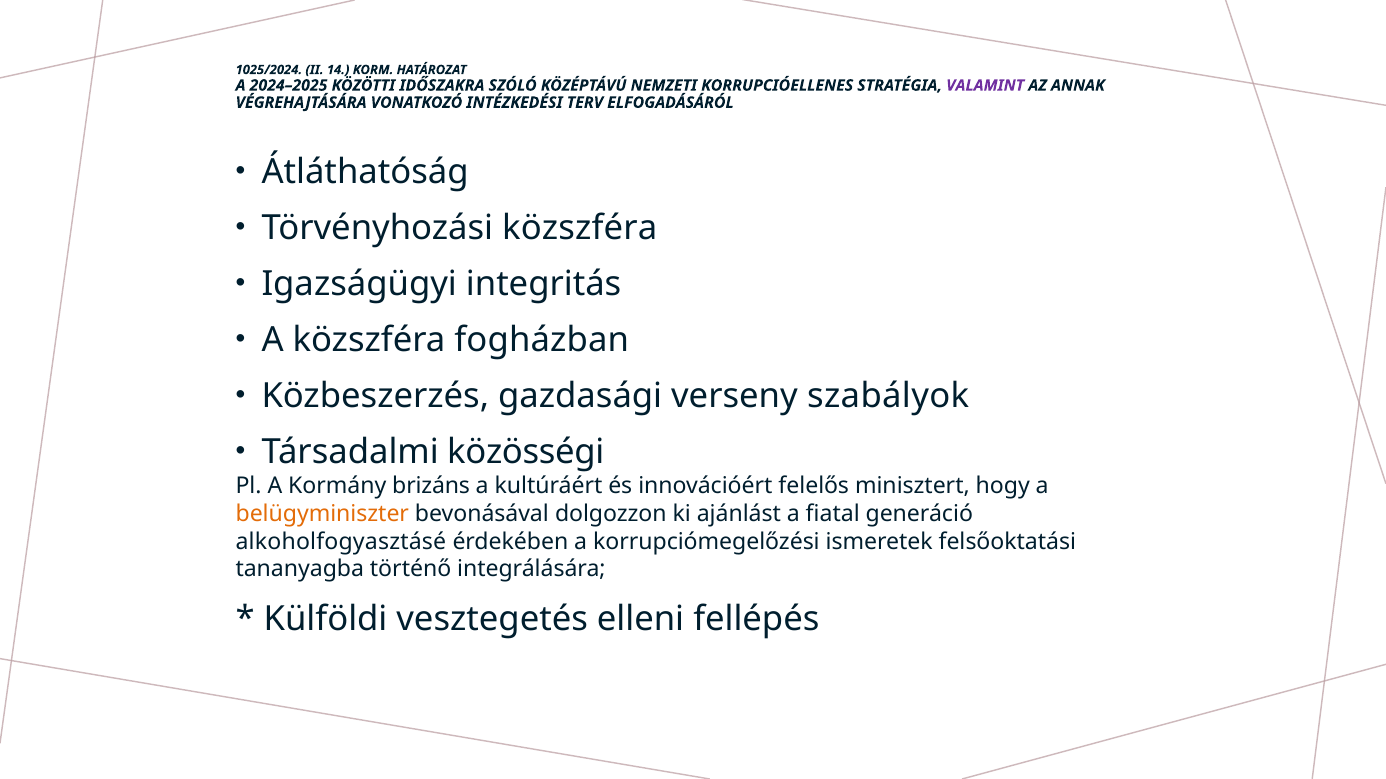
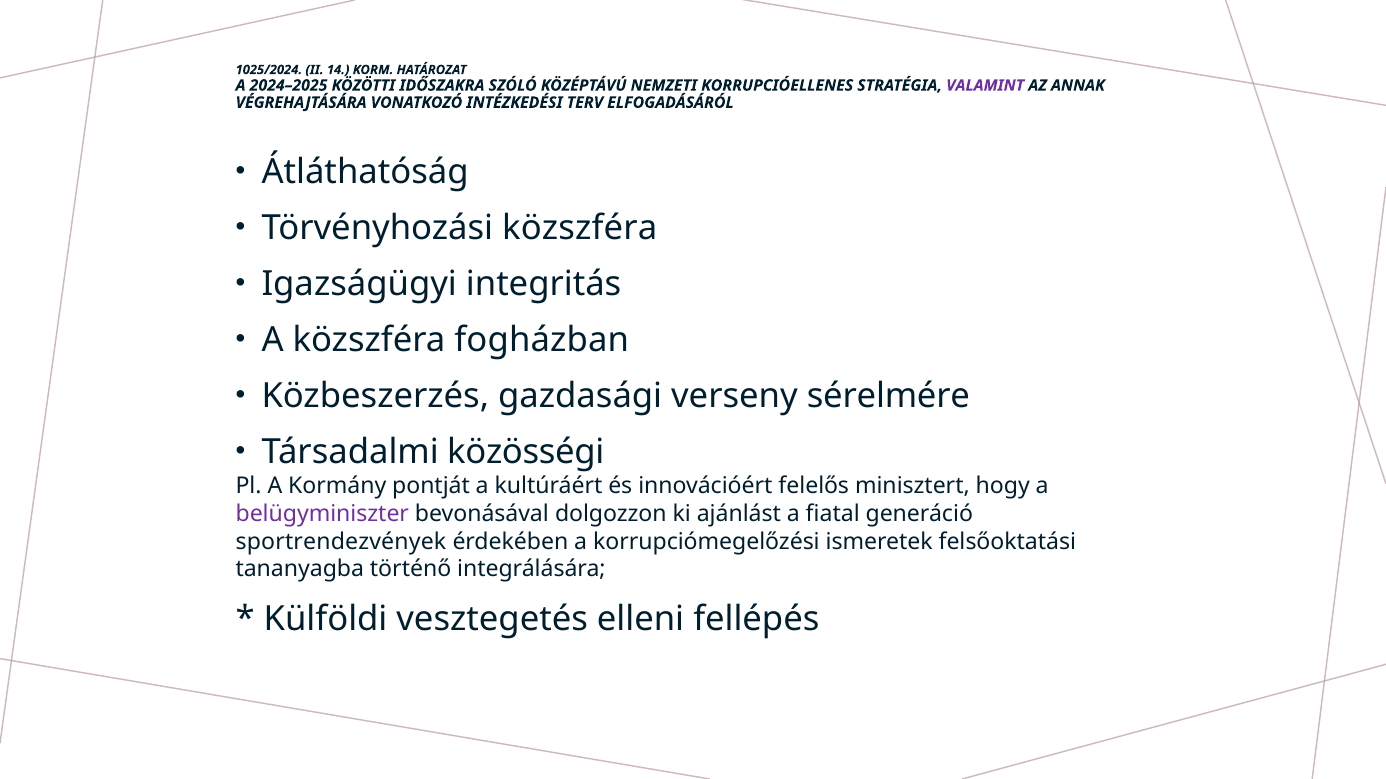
szabályok: szabályok -> sérelmére (888, 397)
brizáns: brizáns -> pontját (431, 487)
belügyminiszter colour: orange -> purple (322, 514)
alkoholfogyasztásé: alkoholfogyasztásé -> sportrendezvények (341, 542)
